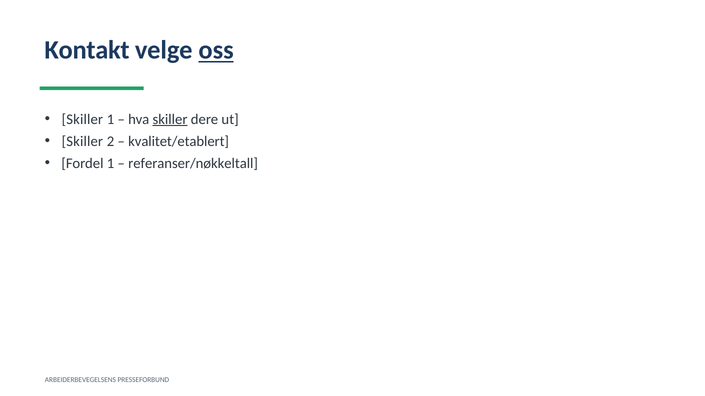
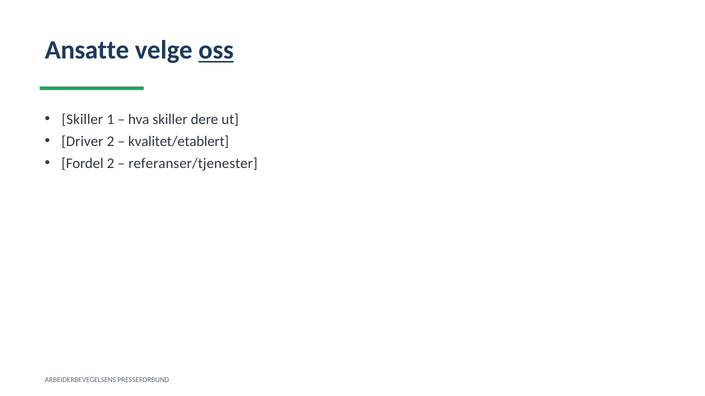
Kontakt: Kontakt -> Ansatte (87, 50)
skiller underline: present -> none (170, 119)
Skiller: Skiller -> Driver (82, 141)
Fordel 1: 1 -> 2 (111, 163)
referanser/nøkkeltall: referanser/nøkkeltall -> referanser/tjenester (193, 163)
